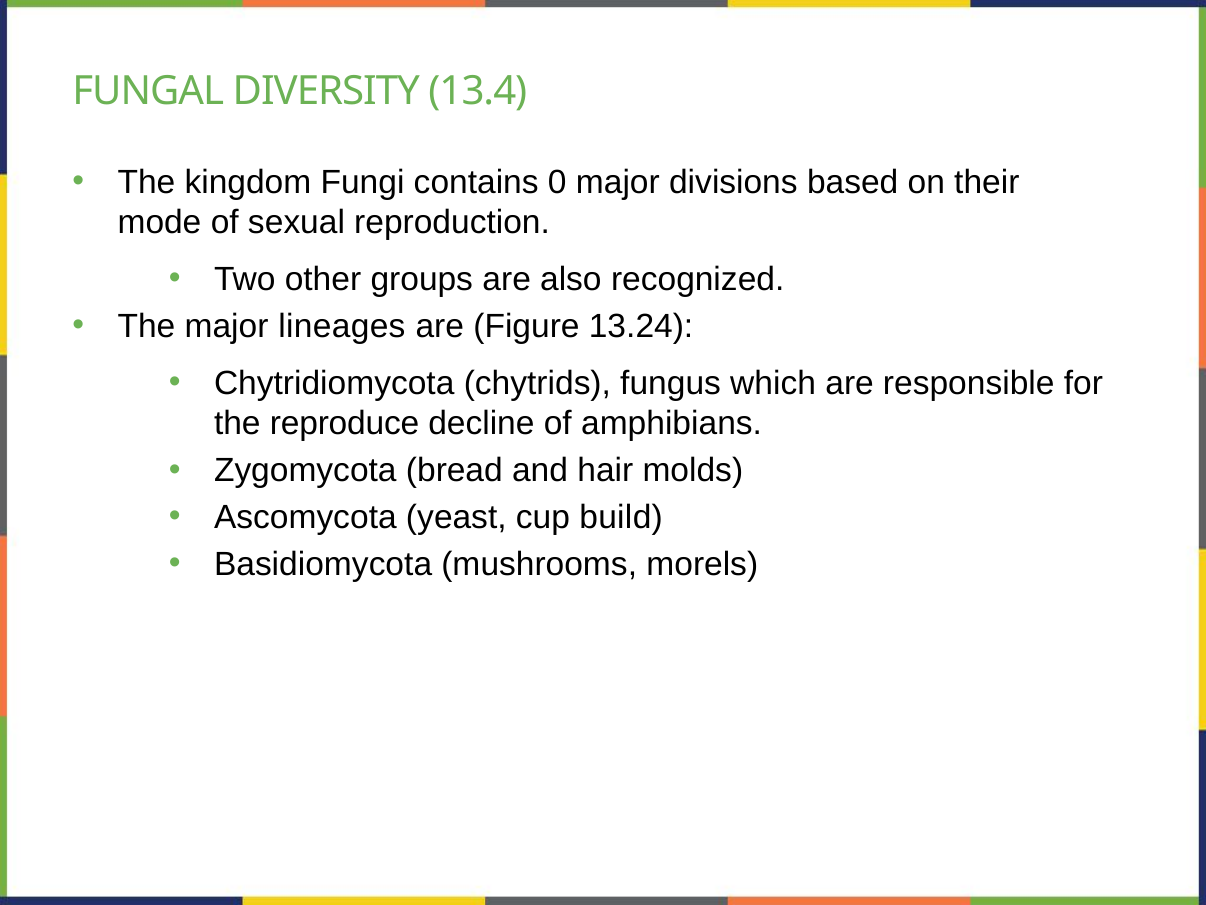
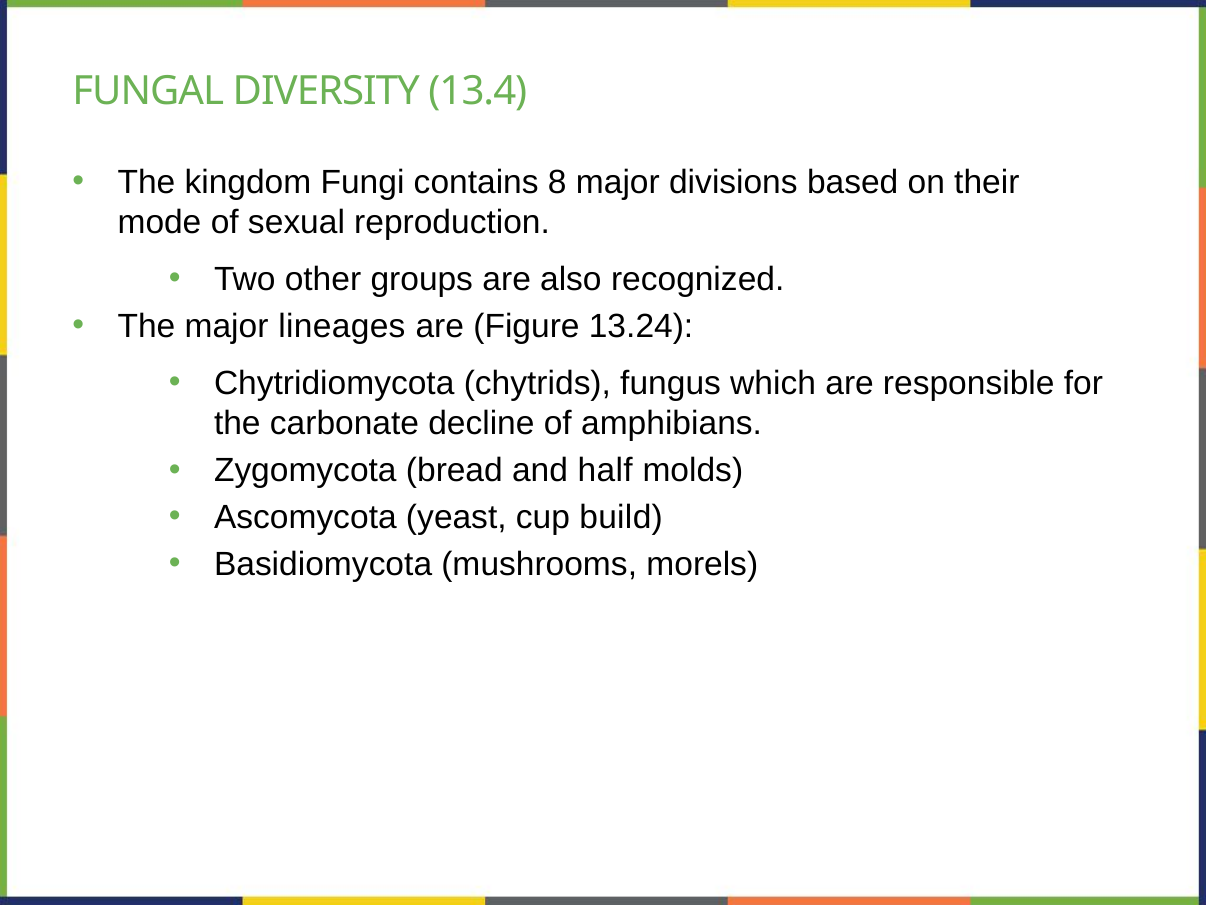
0: 0 -> 8 (557, 182)
reproduce: reproduce -> carbonate (344, 424)
hair: hair -> half (605, 471)
